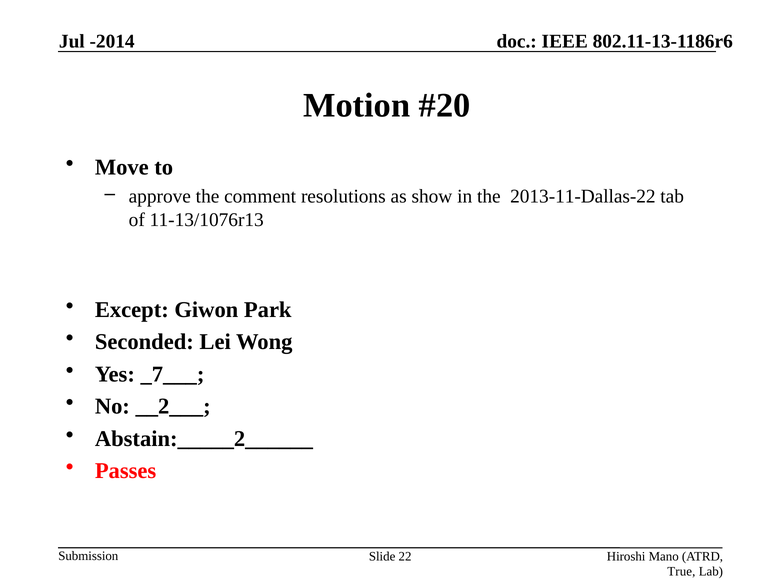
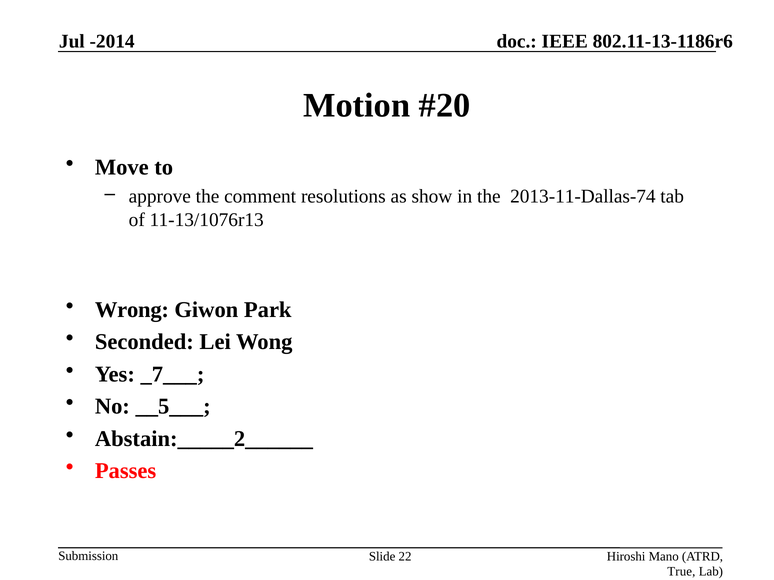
2013-11-Dallas-22: 2013-11-Dallas-22 -> 2013-11-Dallas-74 (583, 197)
Except: Except -> Wrong (132, 310)
__2___: __2___ -> __5___ (173, 407)
